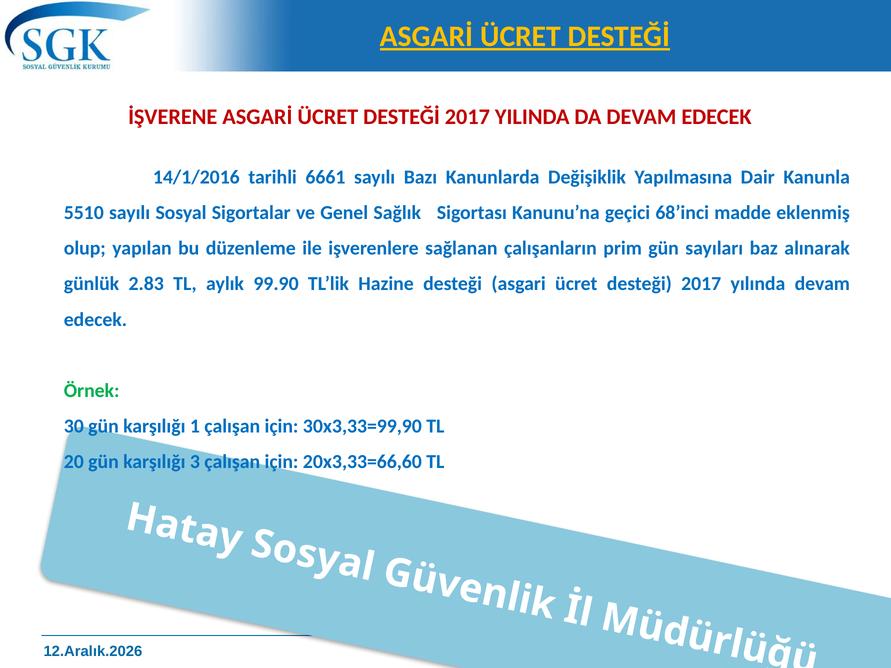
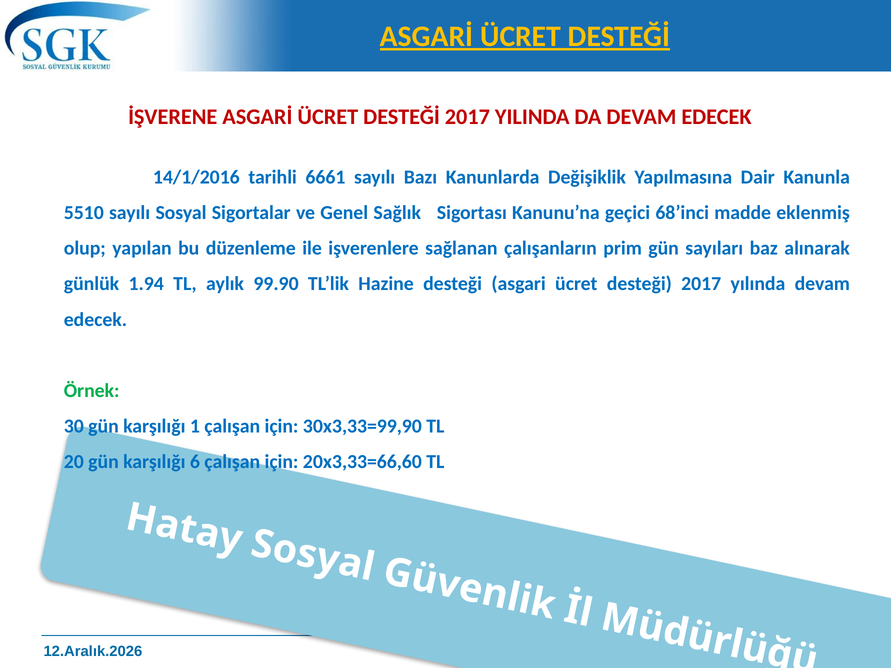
2.83: 2.83 -> 1.94 (146, 284)
3: 3 -> 6 (195, 462)
